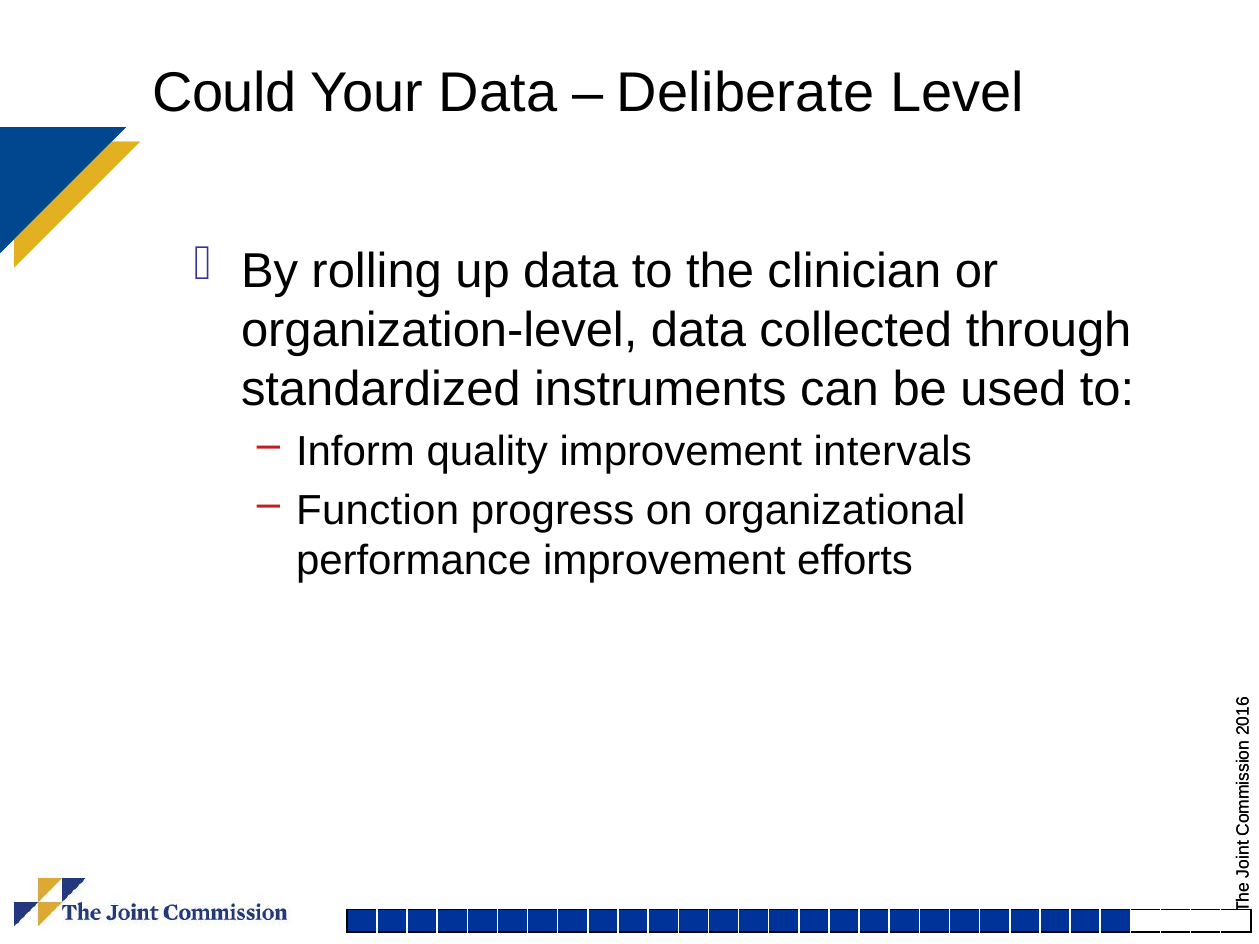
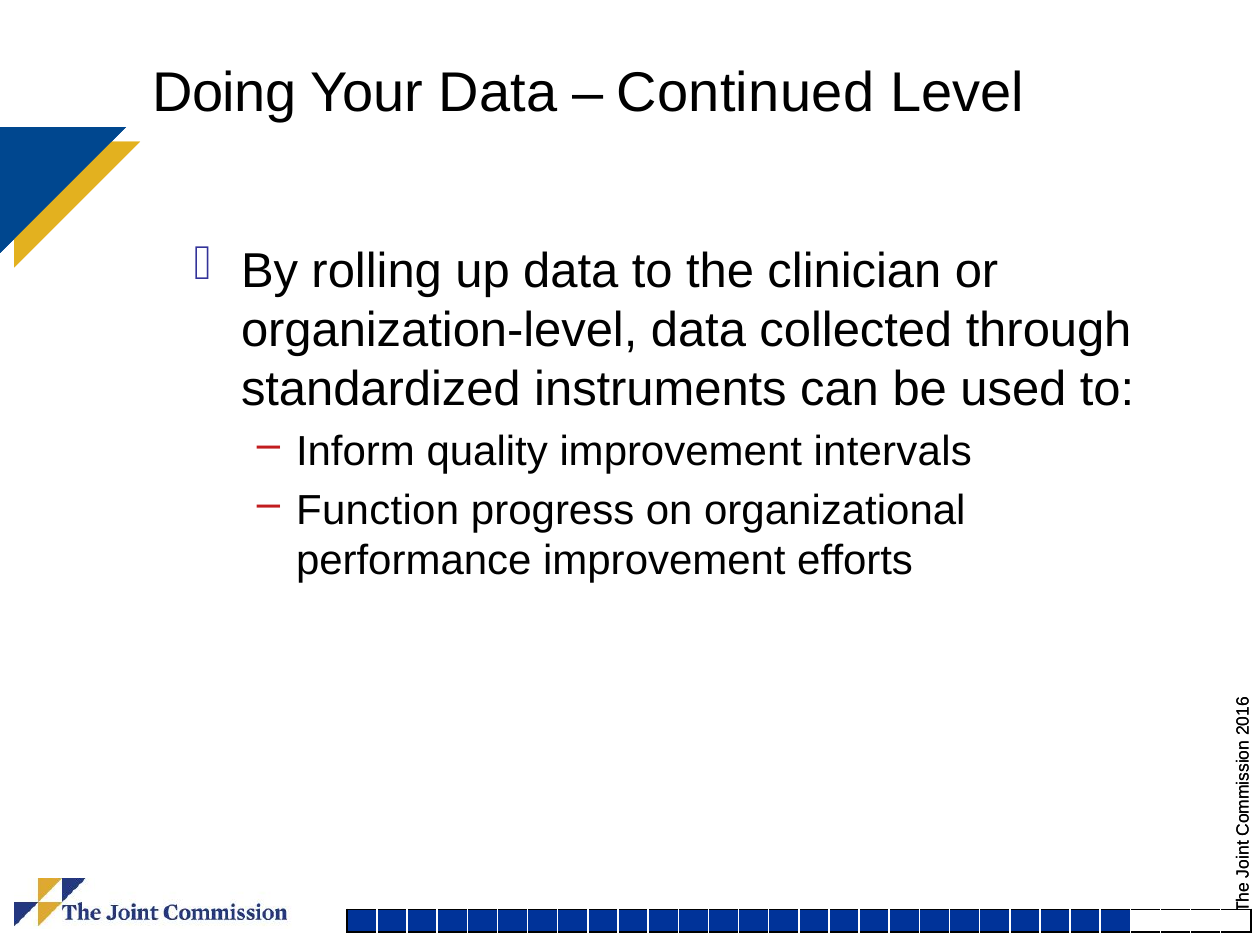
Could: Could -> Doing (225, 93)
Deliberate: Deliberate -> Continued (745, 93)
